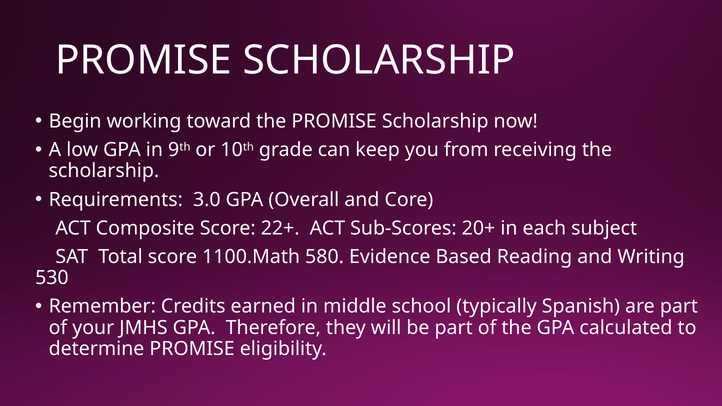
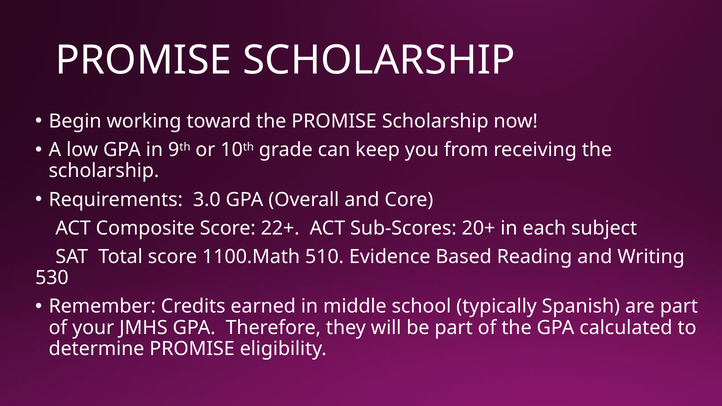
580: 580 -> 510 (325, 257)
